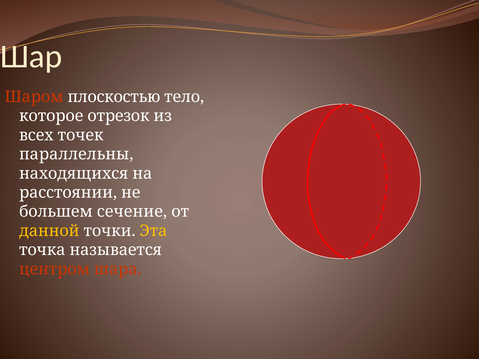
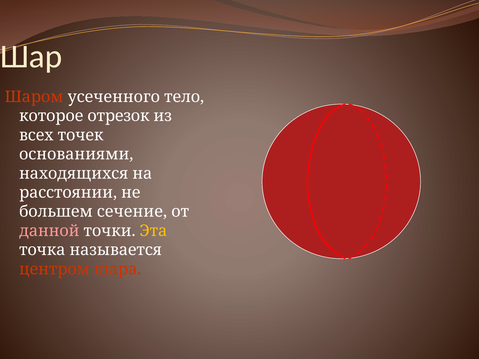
плоскостью: плоскостью -> усеченного (114, 97)
параллельны: параллельны -> основаниями (76, 154)
данной colour: yellow -> pink (49, 231)
